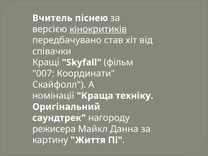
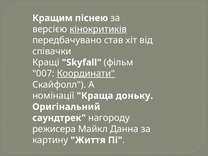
Вчитель: Вчитель -> Кращим (52, 18)
Координати underline: none -> present (86, 74)
техніку: техніку -> доньку (134, 96)
